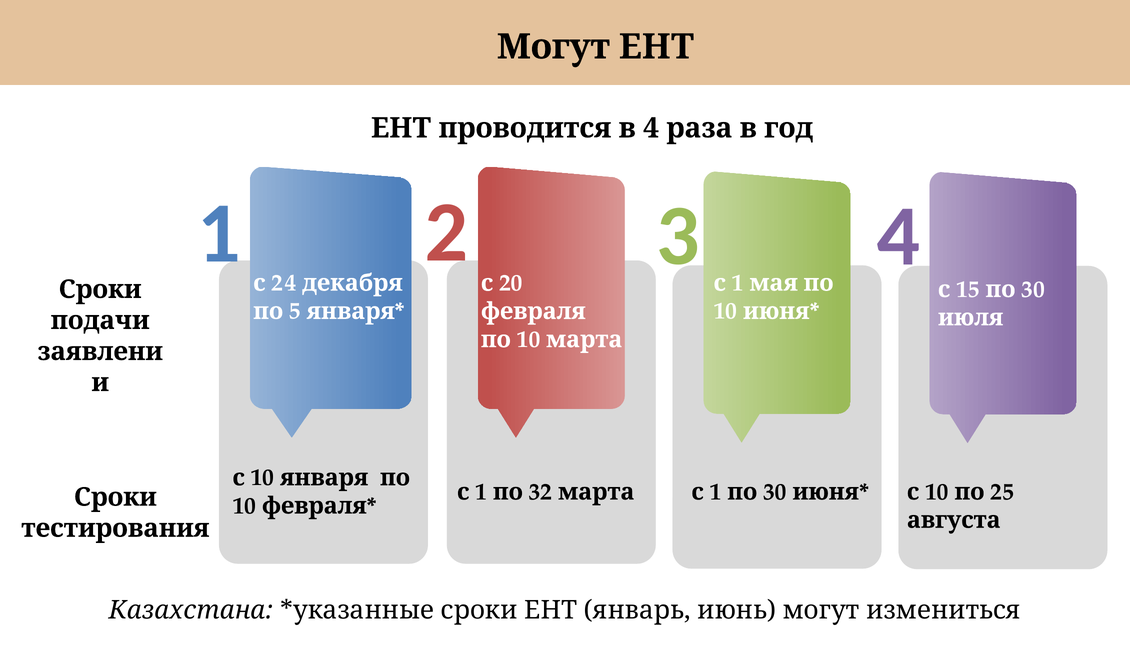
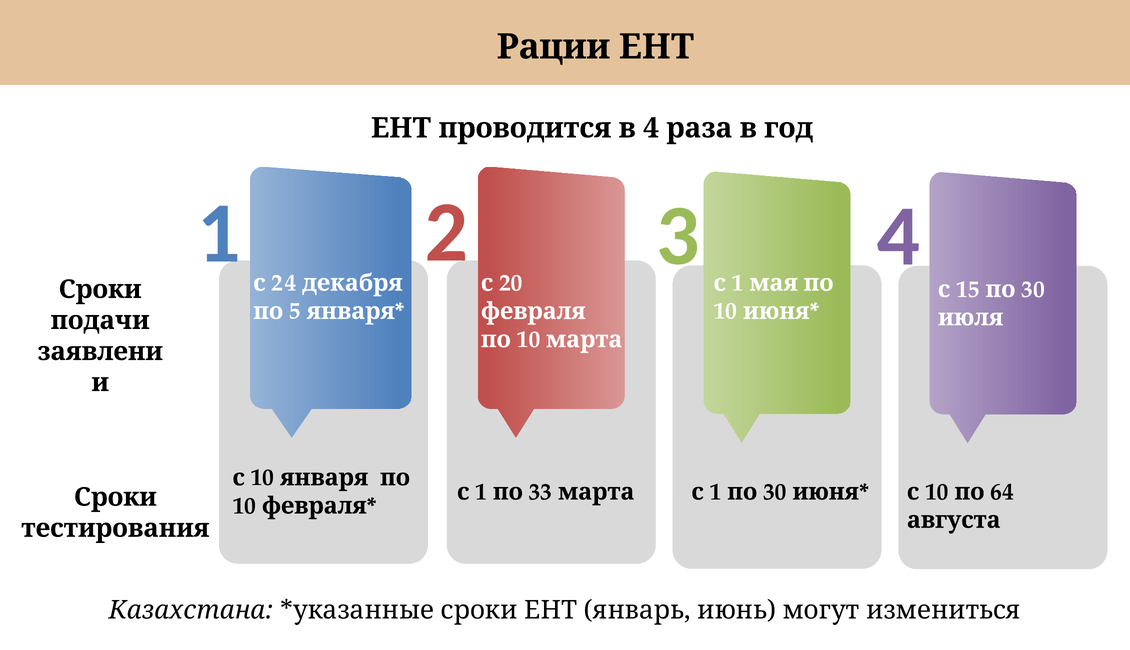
Могут: Могут -> Рации (553, 47)
32: 32 -> 33 (540, 492)
25: 25 -> 64 (1002, 492)
